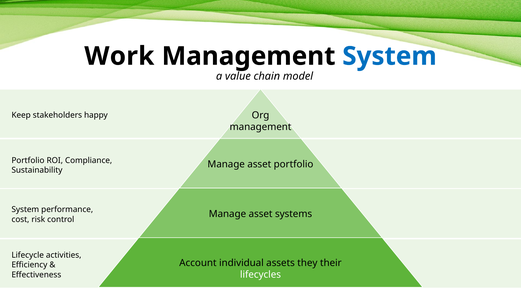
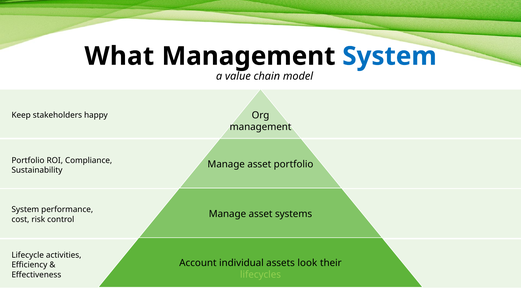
Work: Work -> What (119, 56)
they: they -> look (307, 263)
lifecycles colour: white -> light green (260, 275)
